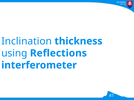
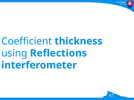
Inclination: Inclination -> Coefficient (27, 41)
